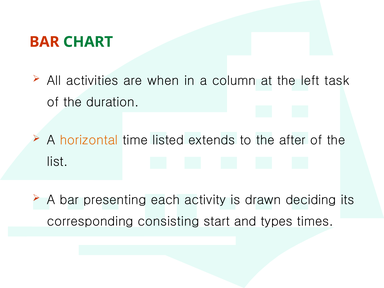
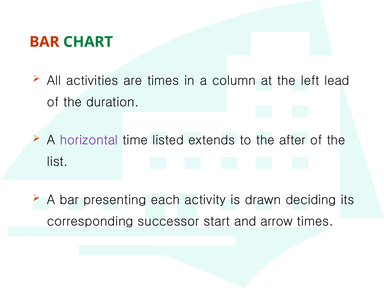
are when: when -> times (163, 81)
task: task -> lead (337, 81)
horizontal colour: orange -> purple (89, 140)
consisting: consisting -> successor (169, 221)
types: types -> arrow (277, 221)
